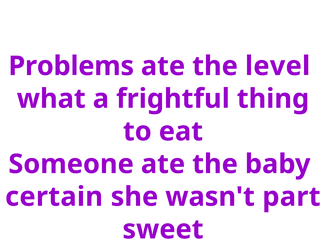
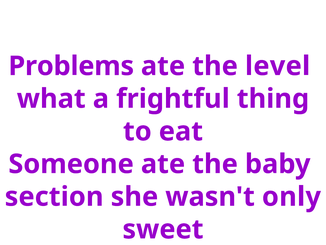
certain: certain -> section (54, 196)
part: part -> only (291, 196)
